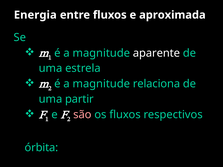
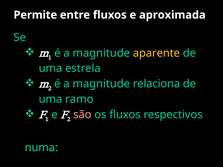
Energia: Energia -> Permite (35, 15)
aparente colour: white -> yellow (156, 53)
partir: partir -> ramo (79, 99)
órbita: órbita -> numa (41, 148)
